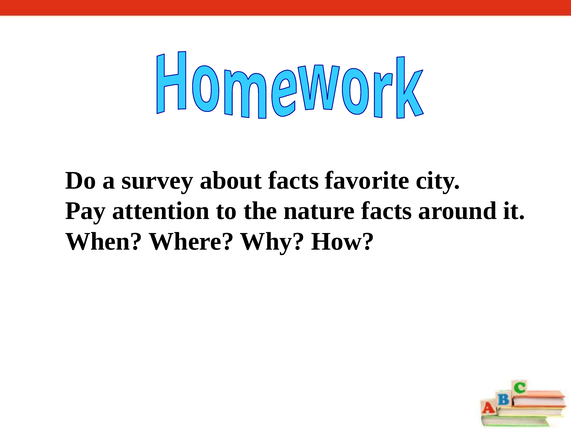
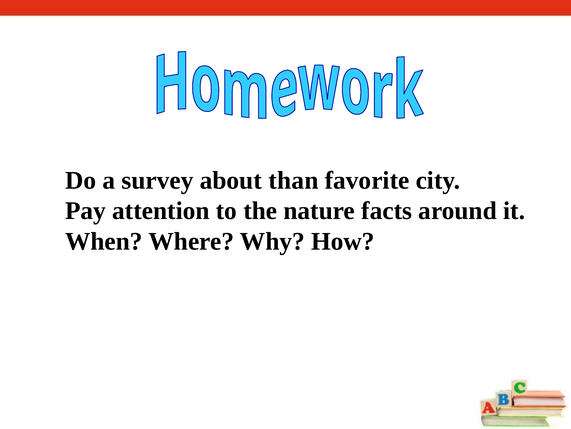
about facts: facts -> than (293, 180)
